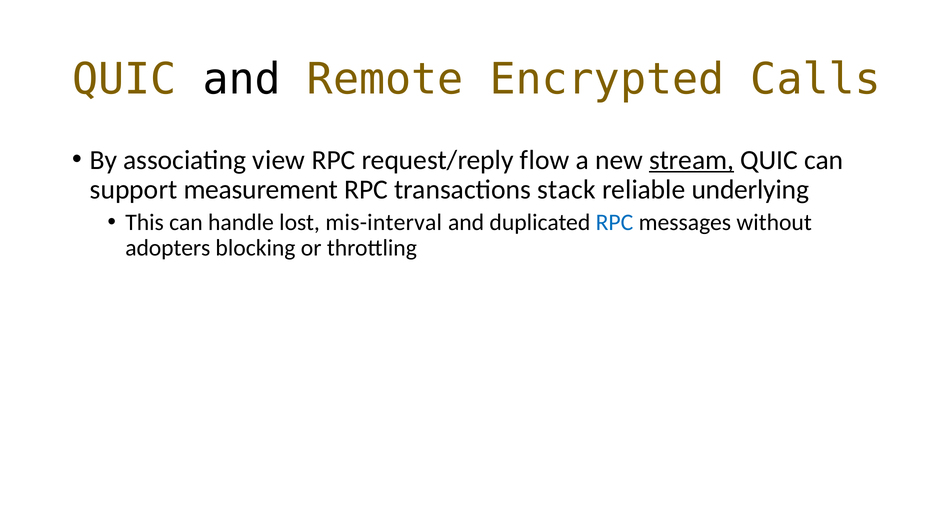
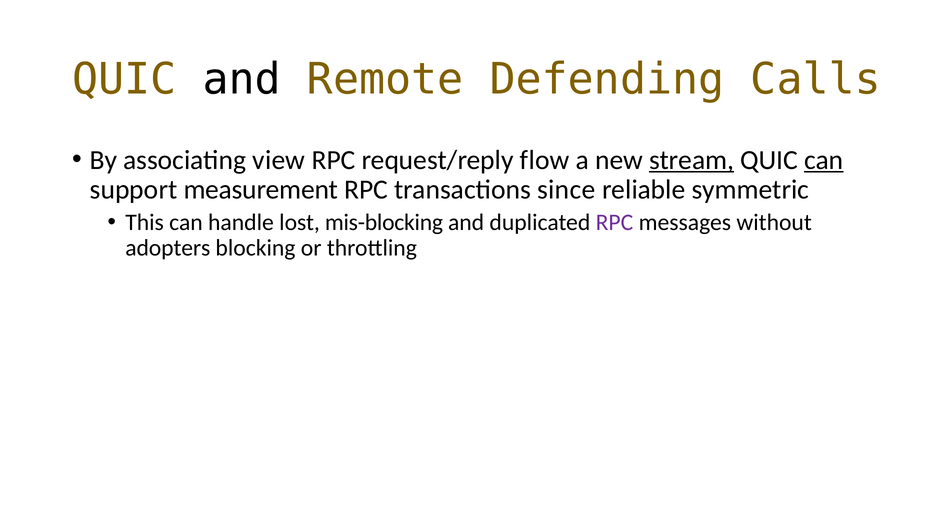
Encrypted: Encrypted -> Defending (607, 79)
can underline: none -> present (824, 160)
stack: stack -> since (566, 190)
underlying: underlying -> symmetric (750, 190)
mis-interval: mis-interval -> mis-blocking (384, 222)
RPC colour: blue -> purple (614, 222)
